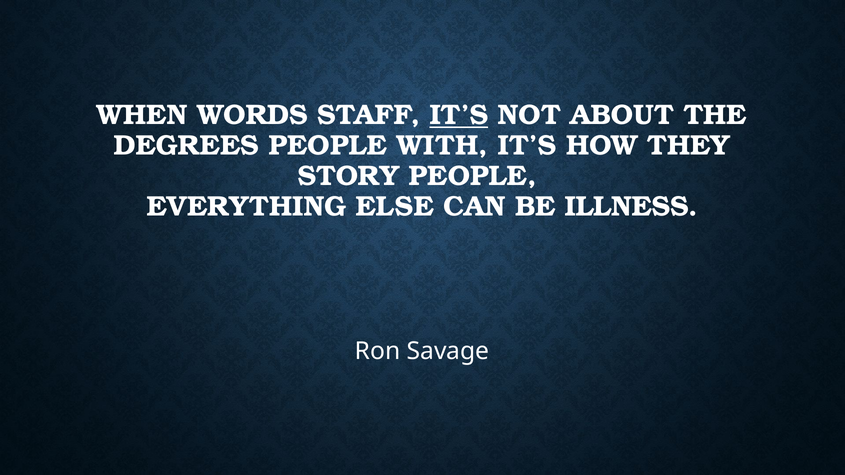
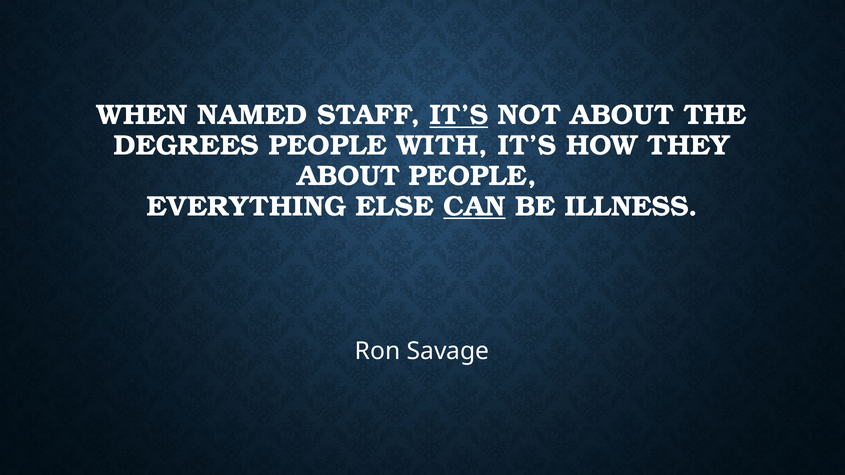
WORDS: WORDS -> NAMED (252, 115)
STORY: STORY -> ABOUT (349, 176)
CAN underline: none -> present (474, 206)
